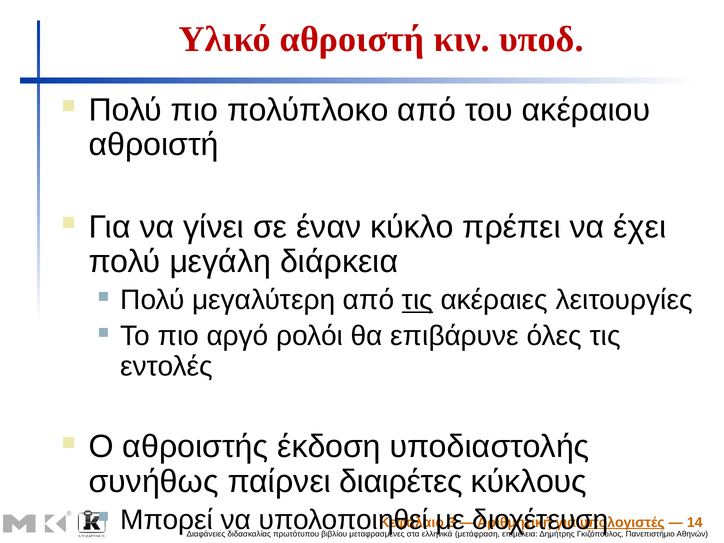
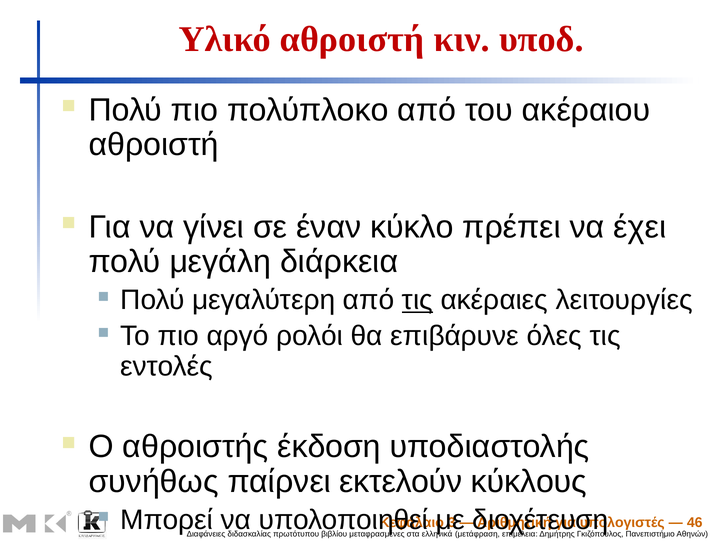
διαιρέτες: διαιρέτες -> εκτελούν (401, 482)
υπολογιστές underline: present -> none (622, 523)
14: 14 -> 46 (695, 523)
